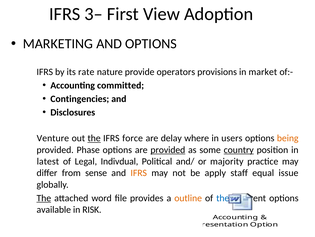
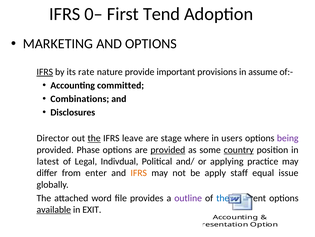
3–: 3– -> 0– (94, 14)
View: View -> Tend (162, 14)
IFRS underline: none -> present (45, 72)
operators: operators -> important (176, 72)
market: market -> assume (263, 72)
Contingencies: Contingencies -> Combinations (80, 99)
Venture: Venture -> Director (53, 138)
force: force -> leave (133, 138)
delay: delay -> stage (171, 138)
being colour: orange -> purple (288, 138)
majority: majority -> applying (227, 161)
sense: sense -> enter (96, 172)
The underline: present -> none (44, 197)
outline colour: orange -> purple (188, 197)
available underline: none -> present (54, 209)
RISK: RISK -> EXIT (92, 209)
